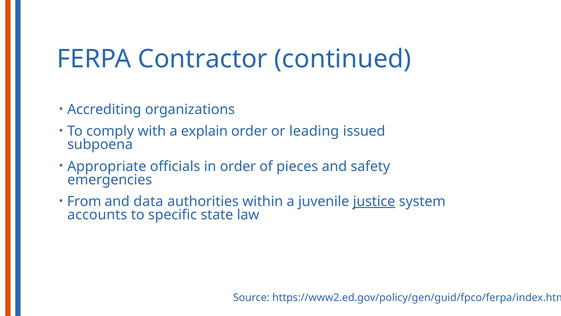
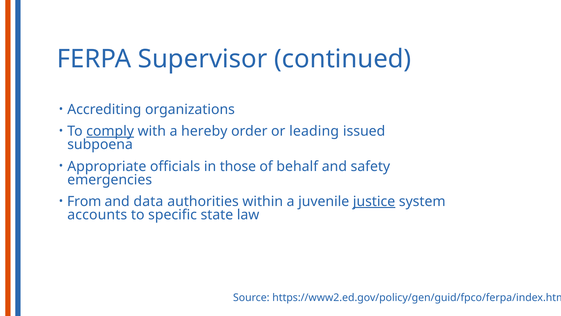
Contractor: Contractor -> Supervisor (203, 59)
comply underline: none -> present (110, 131)
explain: explain -> hereby (204, 131)
in order: order -> those (238, 166)
pieces: pieces -> behalf (297, 166)
